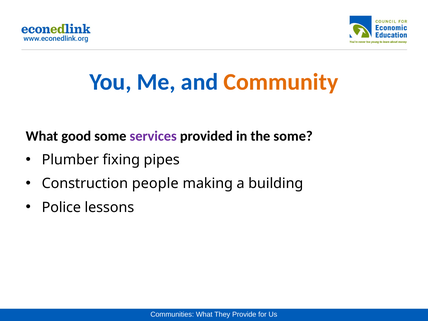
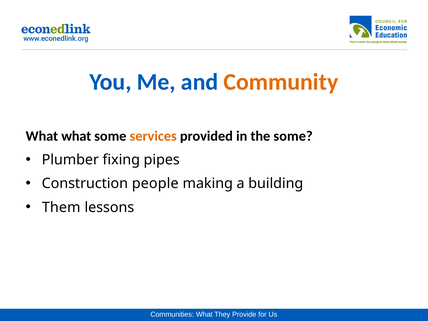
What good: good -> what (76, 136)
services colour: purple -> orange (153, 136)
Police: Police -> Them (61, 207)
